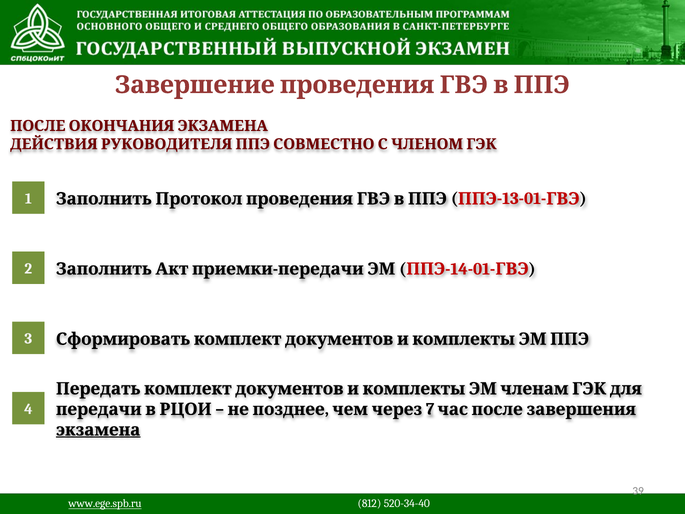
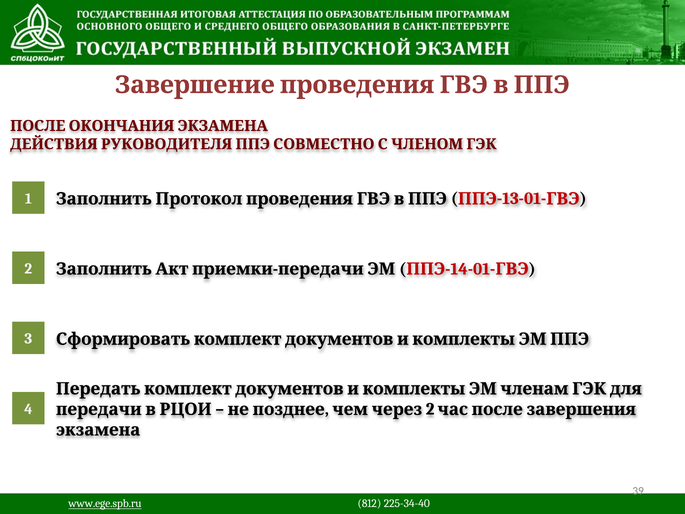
7: 7 -> 2 (430, 409)
экзамена underline: present -> none (98, 430)
520-34-40: 520-34-40 -> 225-34-40 (407, 503)
